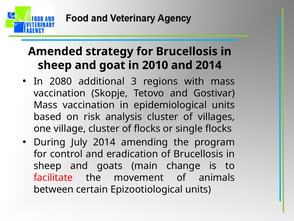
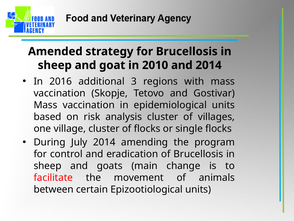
2080: 2080 -> 2016 (61, 81)
